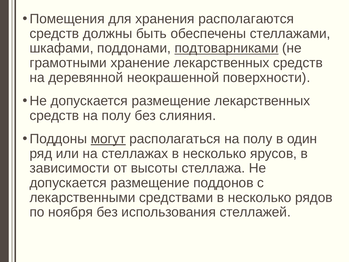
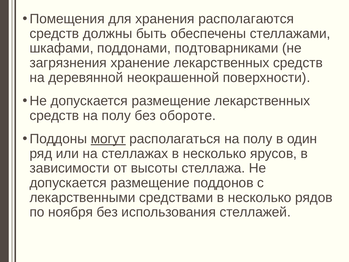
подтоварниками underline: present -> none (227, 48)
грамотными: грамотными -> загрязнения (68, 63)
слияния: слияния -> обороте (188, 115)
